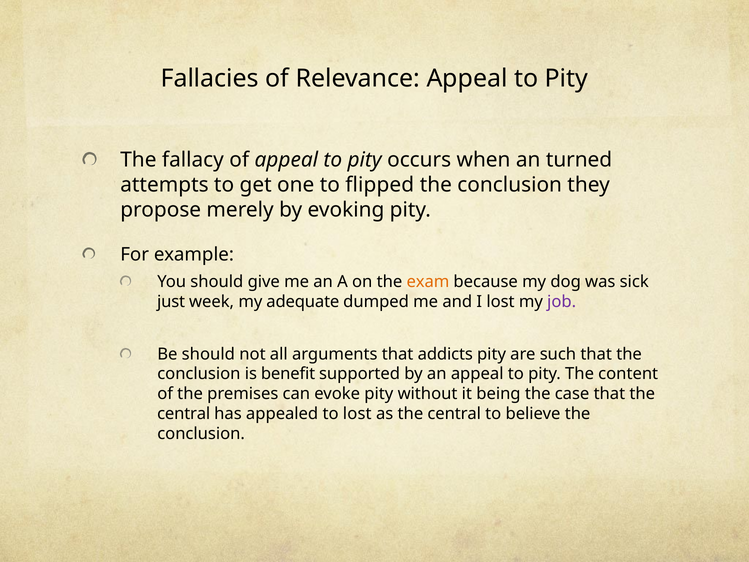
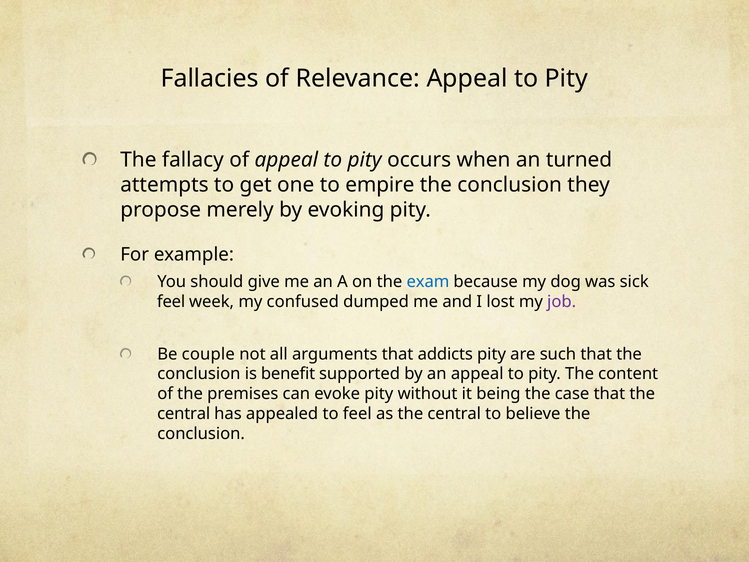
flipped: flipped -> empire (380, 185)
exam colour: orange -> blue (428, 282)
just: just -> feel (171, 301)
adequate: adequate -> confused (303, 301)
Be should: should -> couple (208, 354)
to lost: lost -> feel (357, 414)
